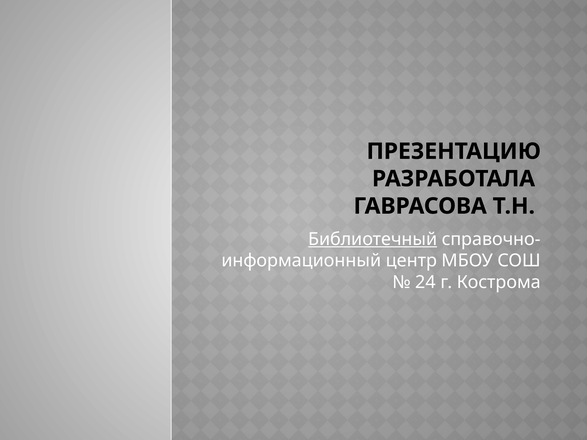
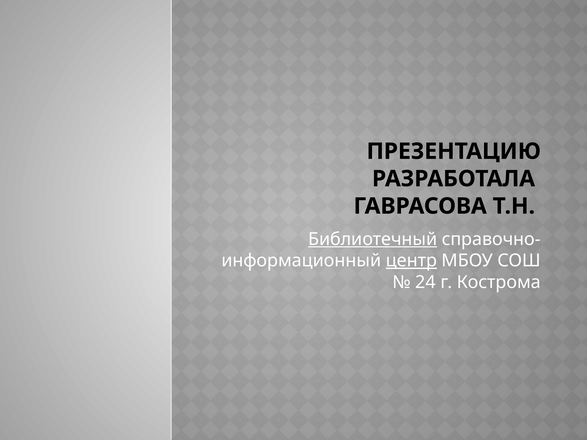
центр underline: none -> present (411, 261)
